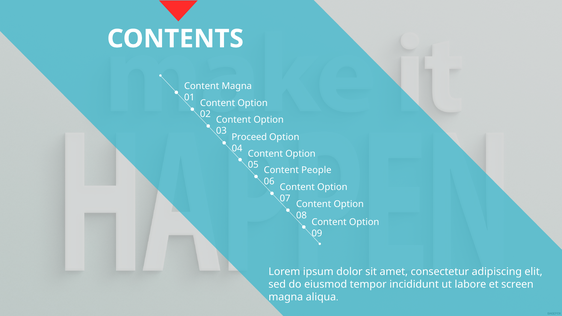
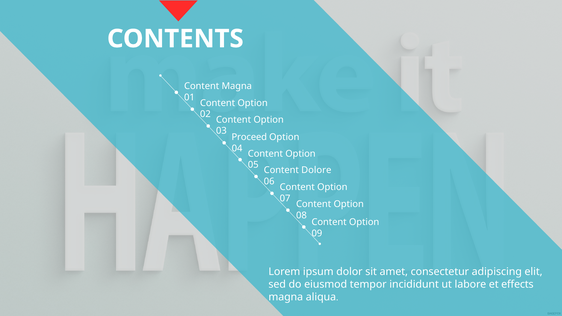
People: People -> Dolore (316, 170)
screen: screen -> effects (517, 285)
